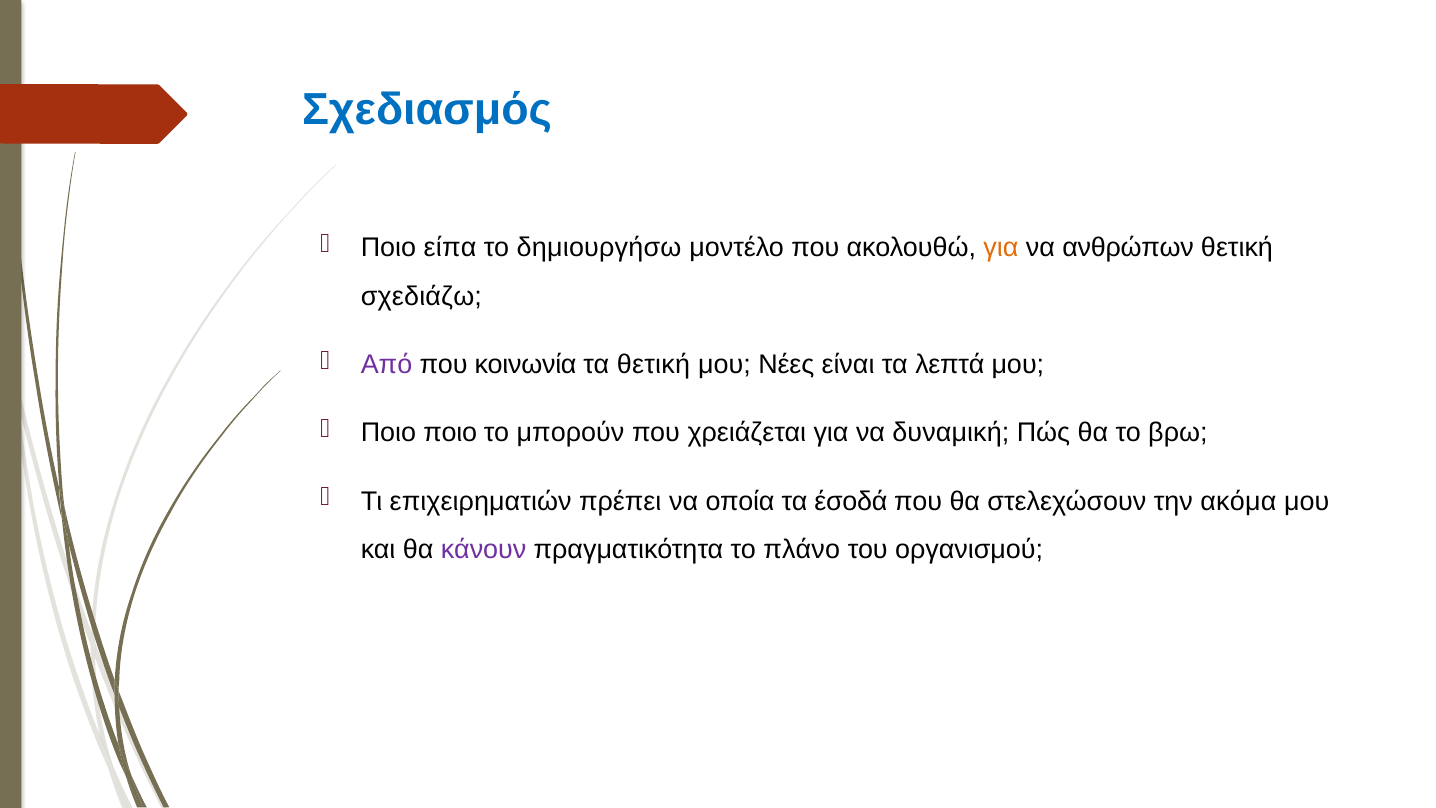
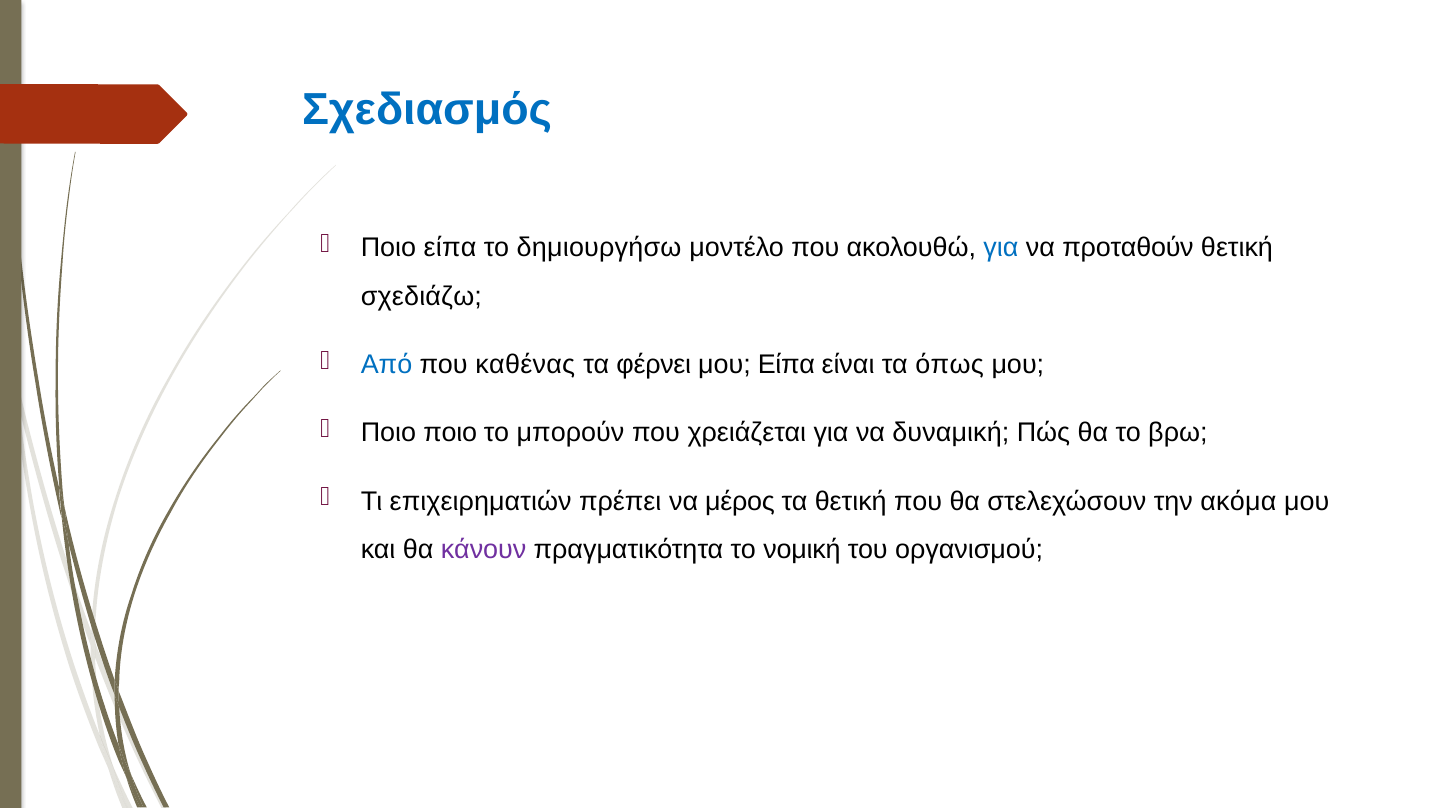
για colour: orange -> blue (1001, 248)
ανθρώπων: ανθρώπων -> προταθούν (1128, 248)
Από colour: purple -> blue (387, 365)
κοινωνία: κοινωνία -> καθένας (525, 365)
τα θετική: θετική -> φέρνει (654, 365)
μου Νέες: Νέες -> Είπα (786, 365)
λεπτά: λεπτά -> όπως (950, 365)
οποία: οποία -> μέρος (740, 501)
τα έσοδά: έσοδά -> θετική (851, 501)
πλάνο: πλάνο -> νομική (802, 550)
